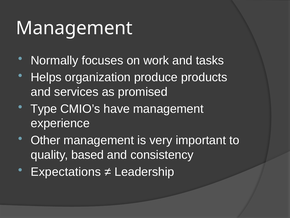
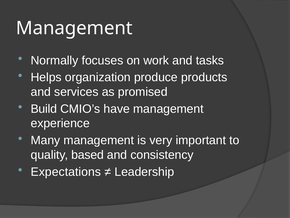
Type: Type -> Build (44, 109)
Other: Other -> Many (45, 140)
